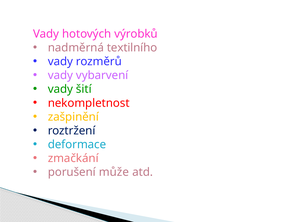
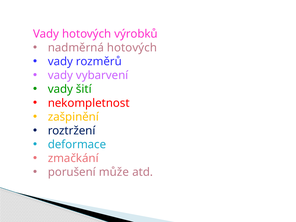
nadměrná textilního: textilního -> hotových (132, 48)
